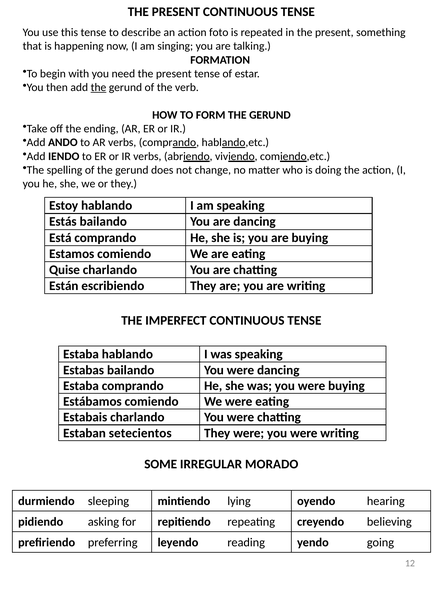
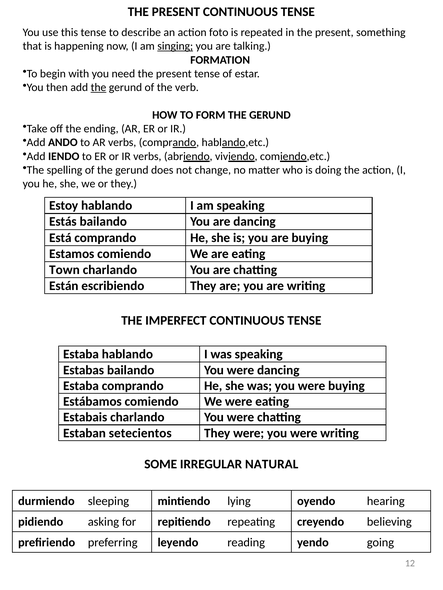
singing underline: none -> present (175, 46)
Quise: Quise -> Town (64, 270)
MORADO: MORADO -> NATURAL (272, 465)
